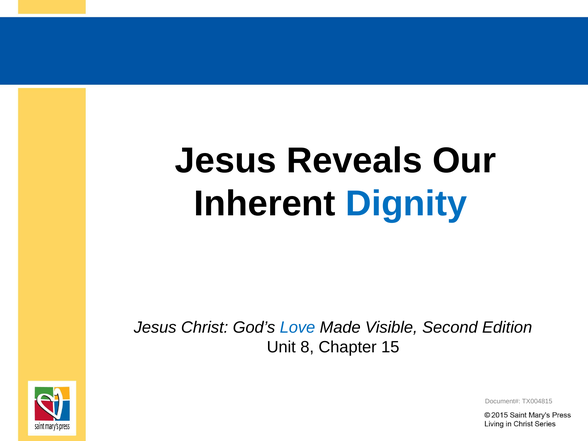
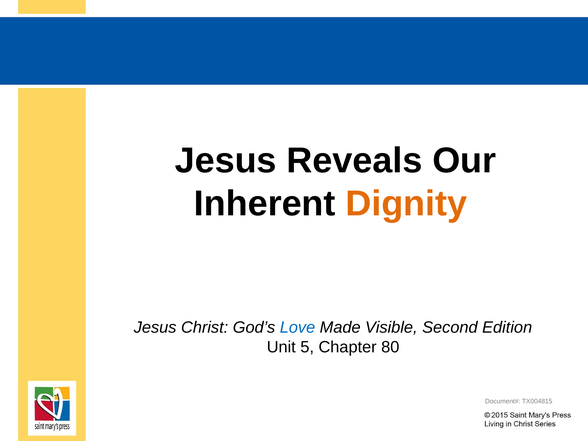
Dignity colour: blue -> orange (406, 204)
8: 8 -> 5 (307, 347)
15: 15 -> 80 (390, 347)
